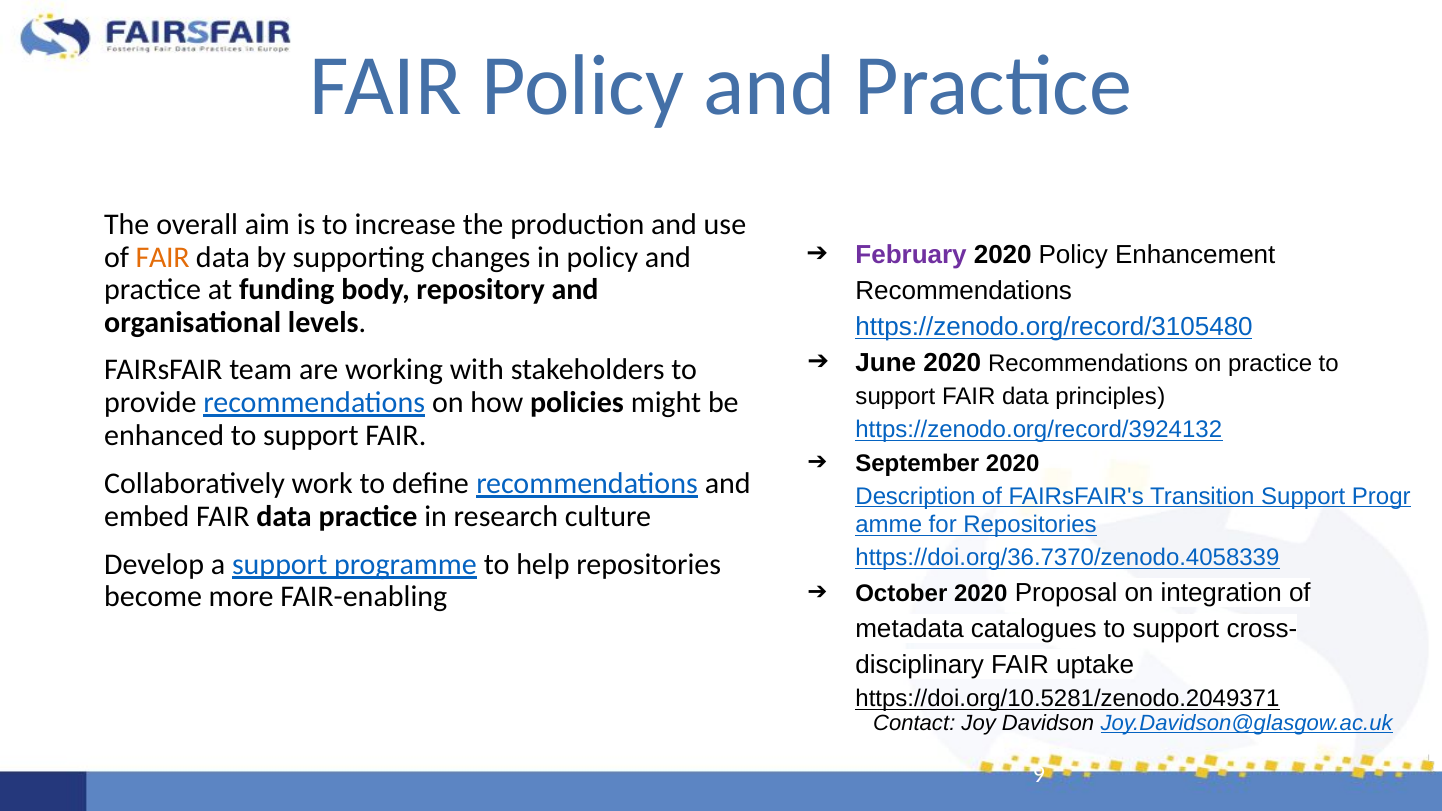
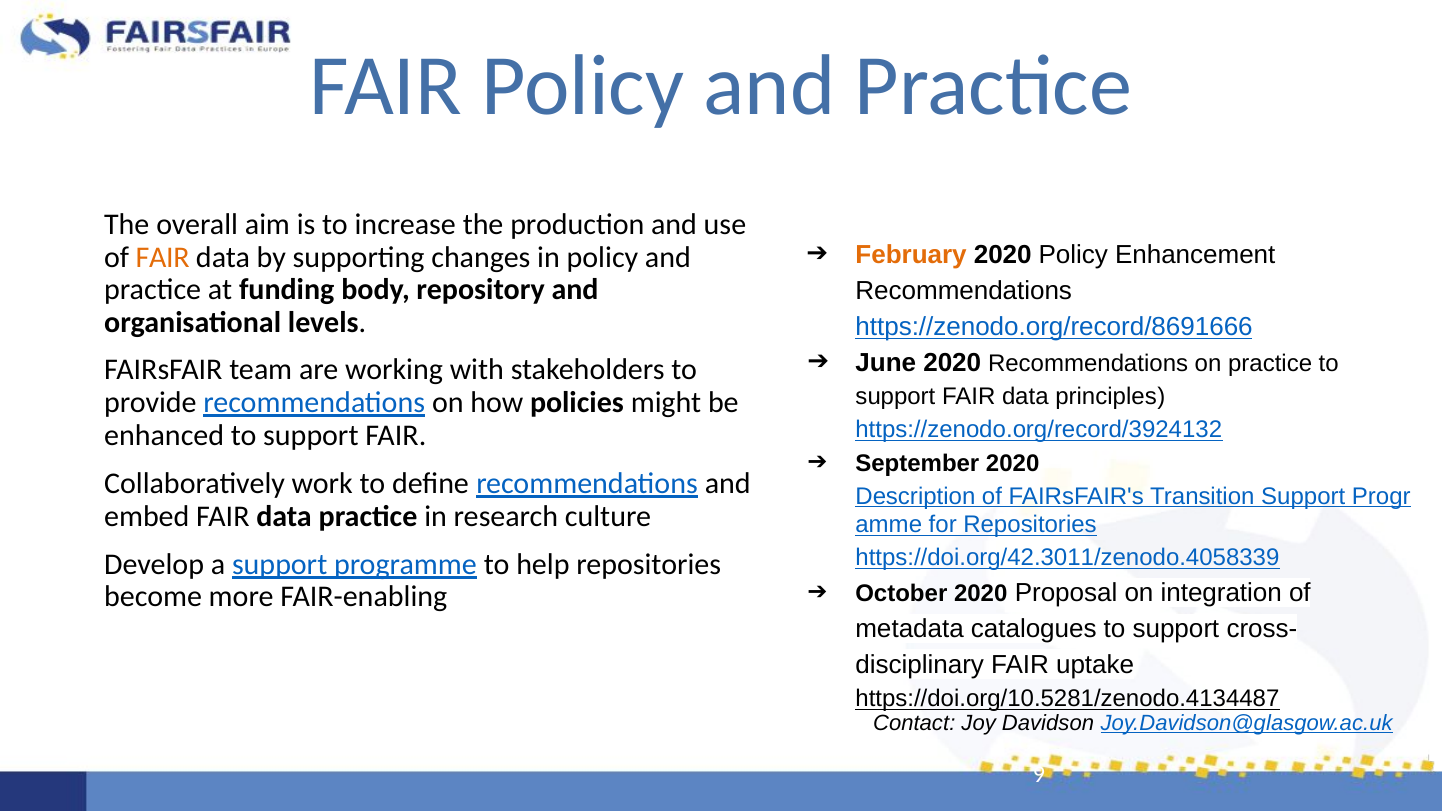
February colour: purple -> orange (911, 255)
https://zenodo.org/record/3105480: https://zenodo.org/record/3105480 -> https://zenodo.org/record/8691666 (1054, 327)
https://doi.org/36.7370/zenodo.4058339: https://doi.org/36.7370/zenodo.4058339 -> https://doi.org/42.3011/zenodo.4058339 (1067, 558)
https://doi.org/10.5281/zenodo.2049371: https://doi.org/10.5281/zenodo.2049371 -> https://doi.org/10.5281/zenodo.4134487 (1067, 699)
